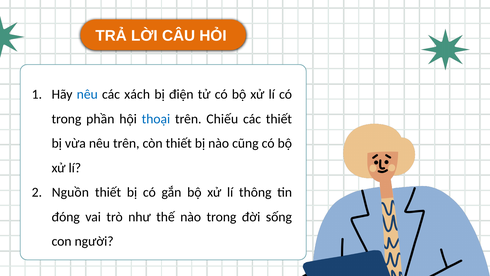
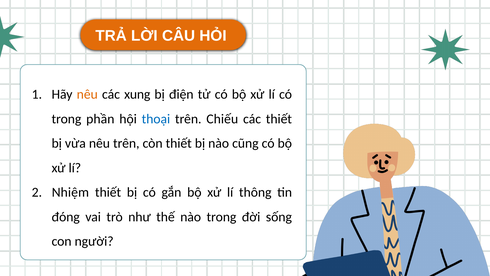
nêu colour: blue -> orange (87, 94)
xách: xách -> xung (137, 94)
Nguồn: Nguồn -> Nhiệm (70, 192)
